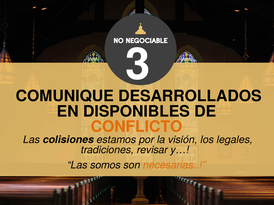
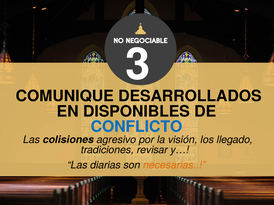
CONFLICTO colour: orange -> blue (137, 127)
estamos: estamos -> agresivo (116, 140)
legales: legales -> llegado (235, 140)
somos: somos -> diarias (106, 166)
